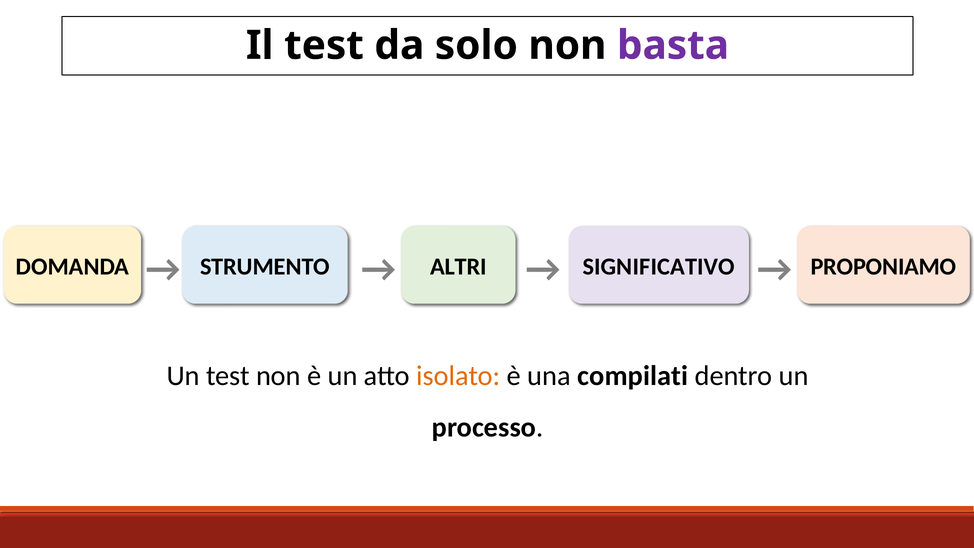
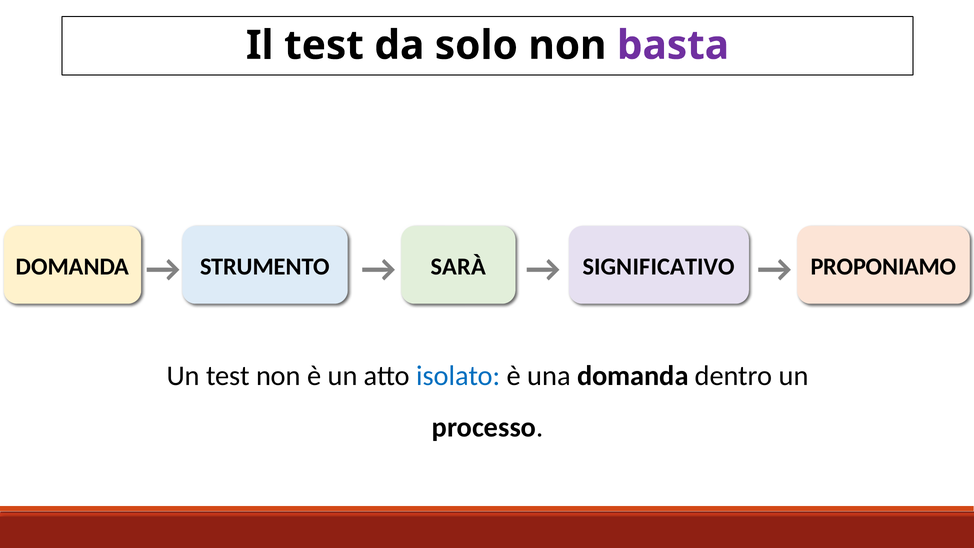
ALTRI: ALTRI -> SARÀ (458, 267)
isolato colour: orange -> blue (458, 376)
una compilati: compilati -> domanda (633, 376)
